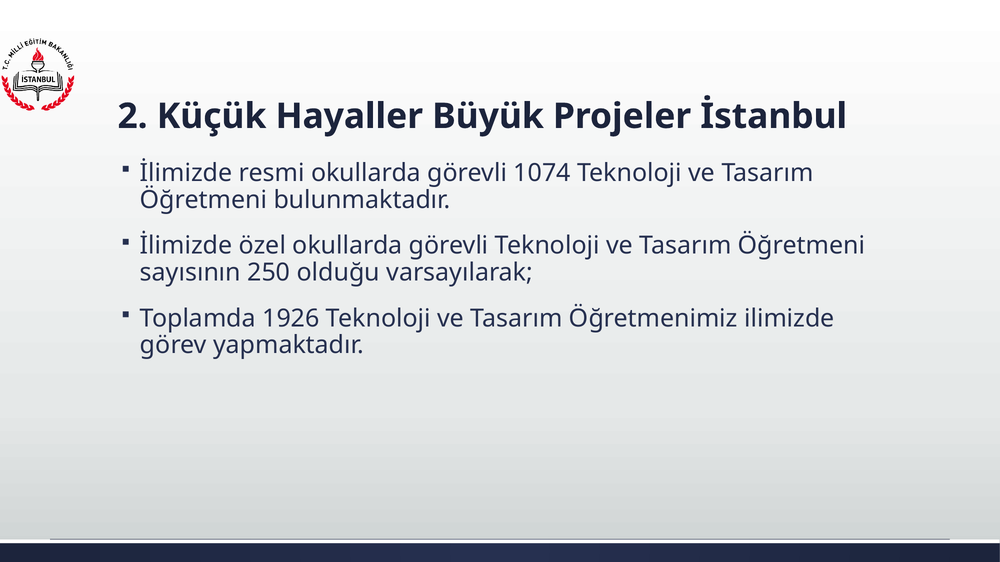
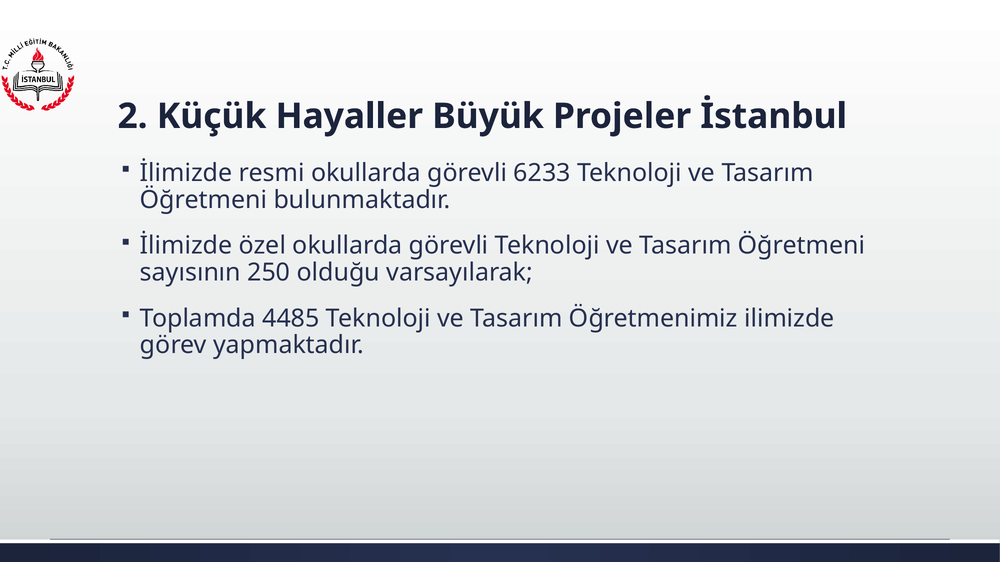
1074: 1074 -> 6233 (542, 173)
1926: 1926 -> 4485 (291, 319)
